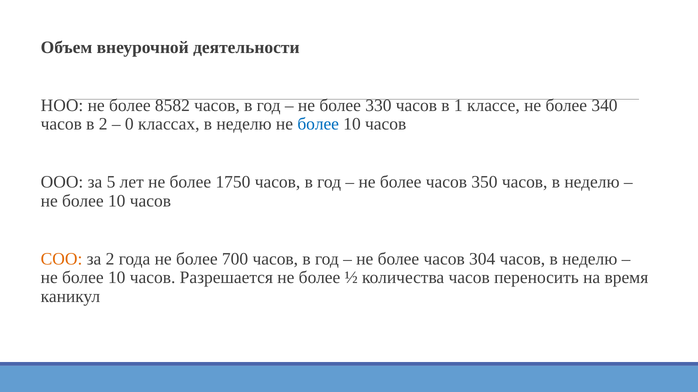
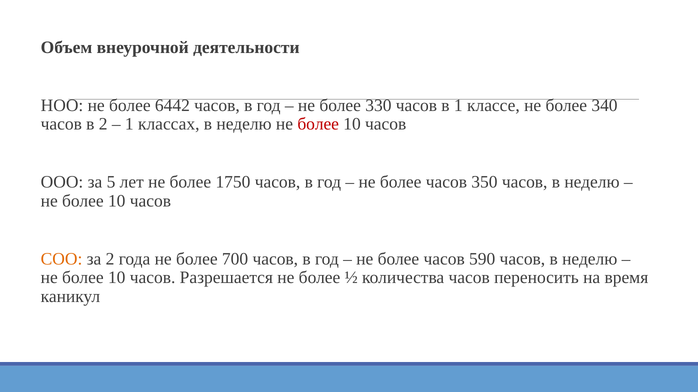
8582: 8582 -> 6442 (172, 105)
0: 0 -> 1 (129, 124)
более colour: blue -> red (318, 124)
304: 304 -> 590 (482, 259)
